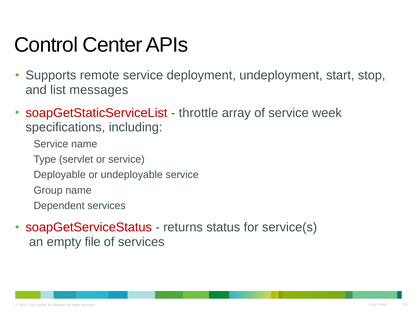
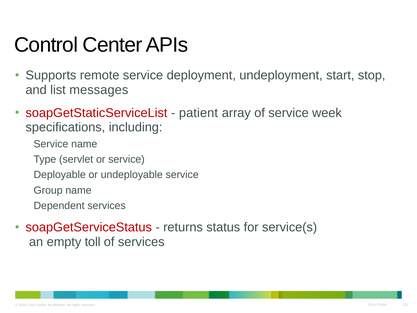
throttle: throttle -> patient (198, 113)
file: file -> toll (93, 242)
